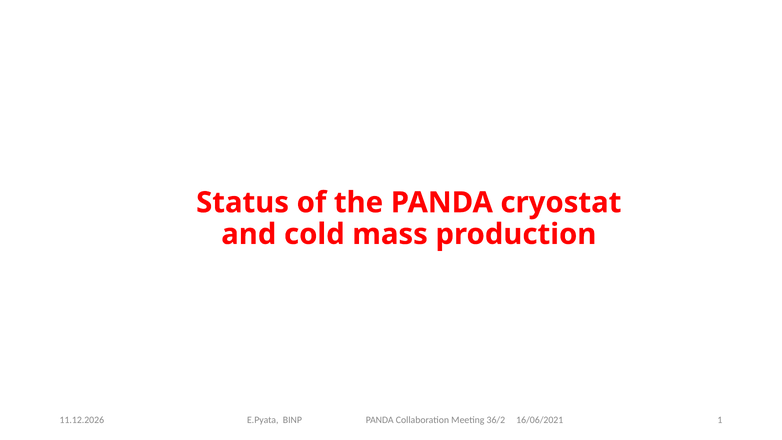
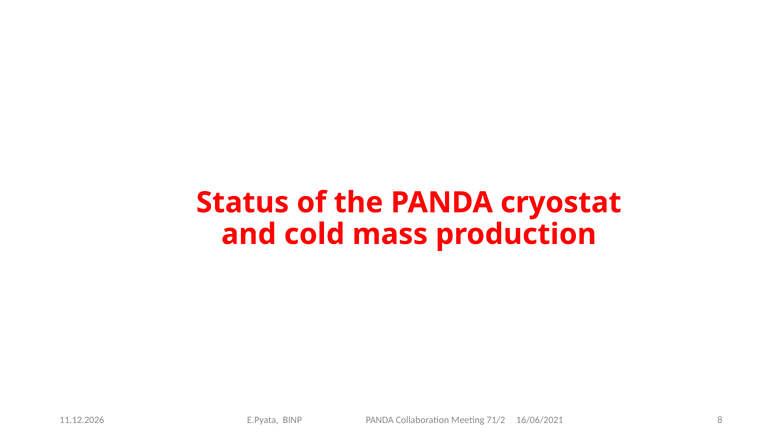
1: 1 -> 8 (720, 420)
36/2: 36/2 -> 71/2 (496, 420)
